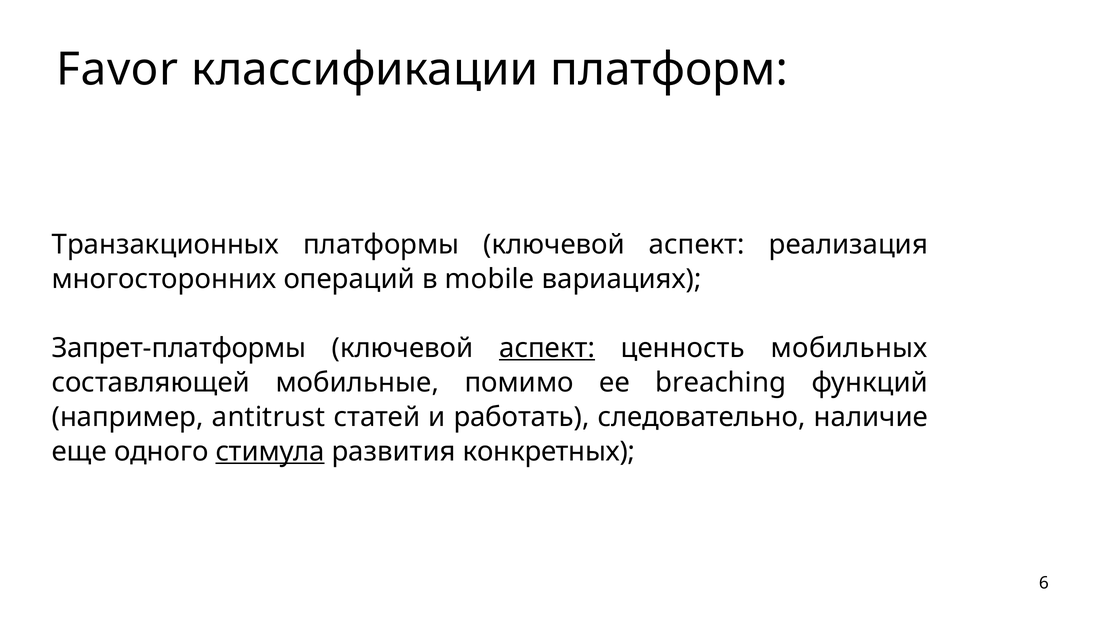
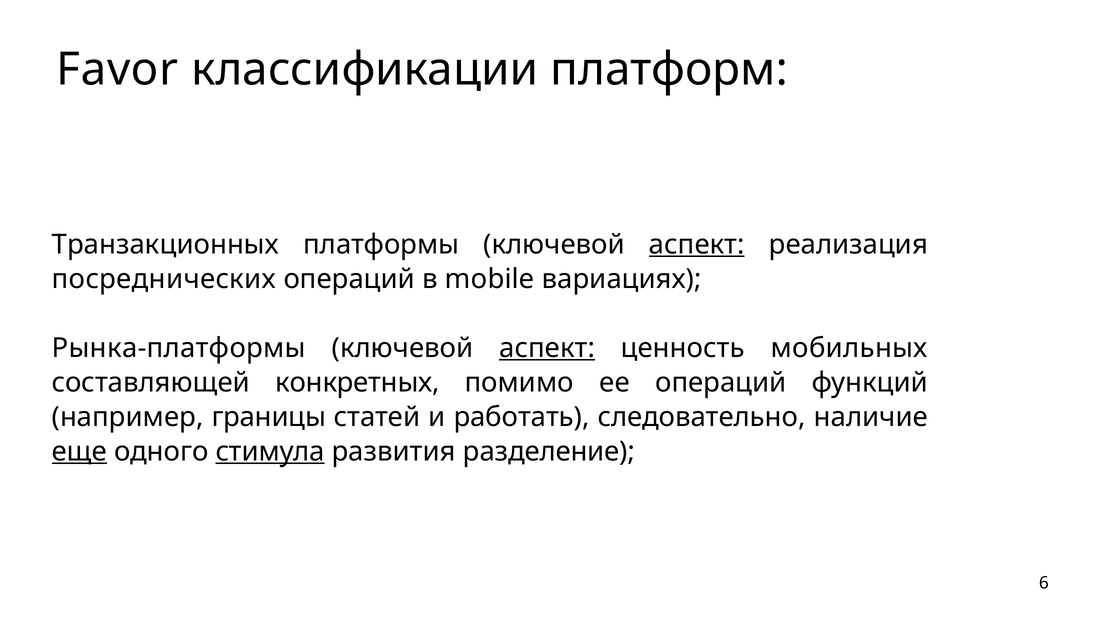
аспект underline: none -> present (697, 244)
многосторонних: многосторонних -> посреднических (164, 279)
Запрет-платформы: Запрет-платформы -> Рынка-платформы (179, 348)
мобильные: мобильные -> конкретных (357, 382)
ее breaching: breaching -> операций (721, 382)
antitrust: antitrust -> границы (269, 417)
еще underline: none -> present (79, 451)
конкретных: конкретных -> разделение (549, 451)
